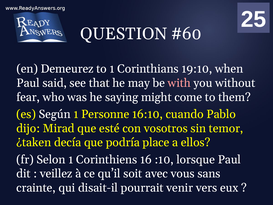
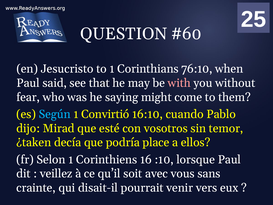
Demeurez: Demeurez -> Jesucristo (67, 69)
19:10: 19:10 -> 76:10 (197, 69)
Según colour: white -> light blue (55, 114)
Personne: Personne -> Convirtió (105, 114)
